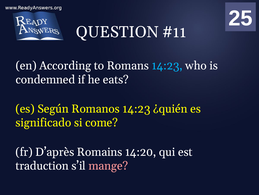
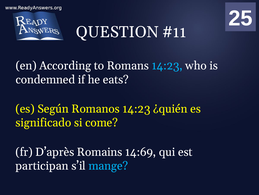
14:20: 14:20 -> 14:69 (141, 151)
traduction: traduction -> participan (42, 165)
mange colour: pink -> light blue (108, 165)
